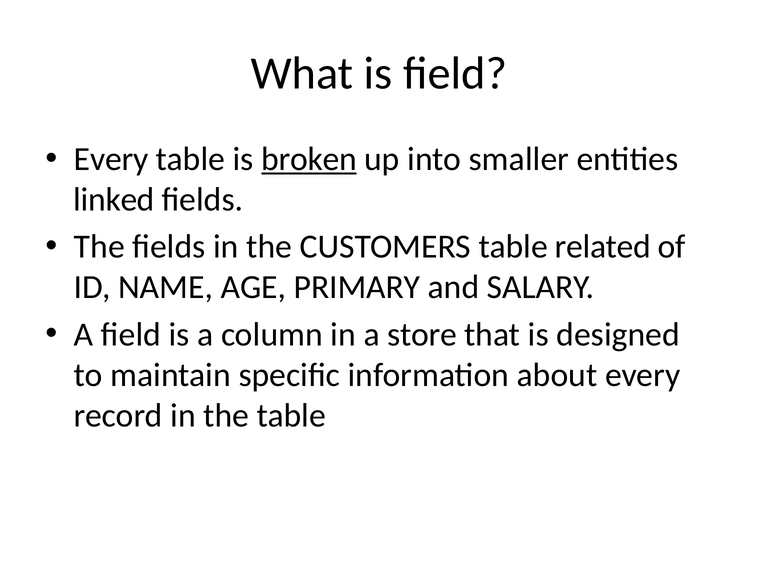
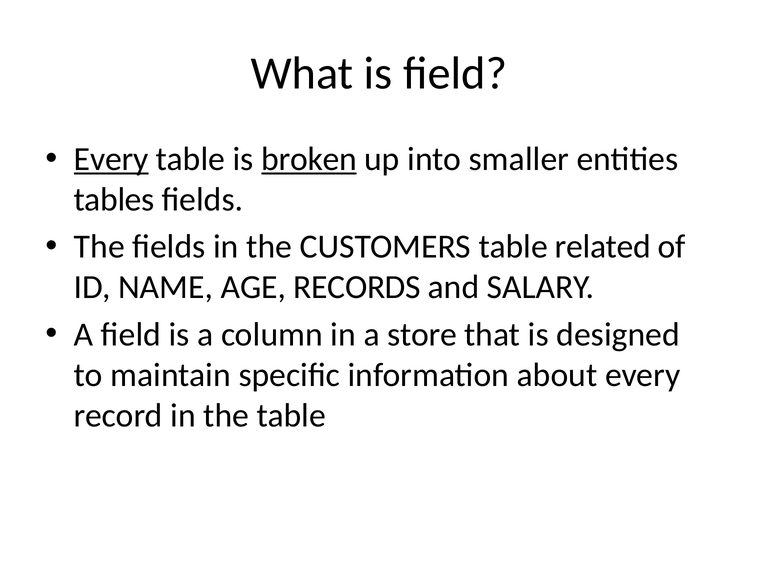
Every underline: none -> present (111, 159)
linked: linked -> tables (114, 199)
PRIMARY: PRIMARY -> RECORDS (357, 287)
